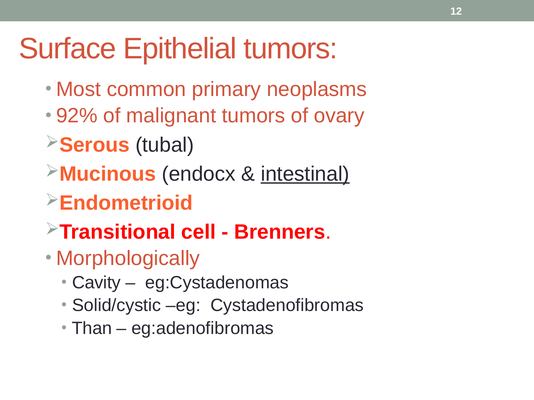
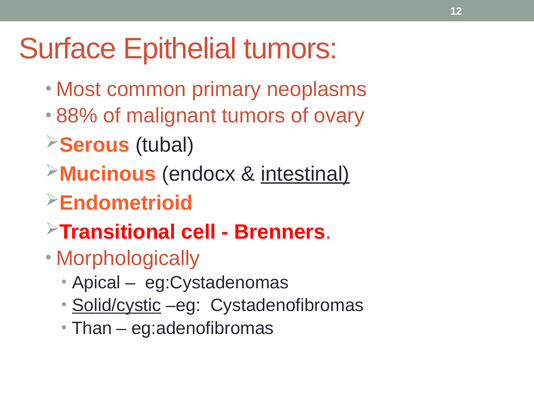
92%: 92% -> 88% (77, 116)
Cavity: Cavity -> Apical (96, 283)
Solid/cystic underline: none -> present (117, 306)
